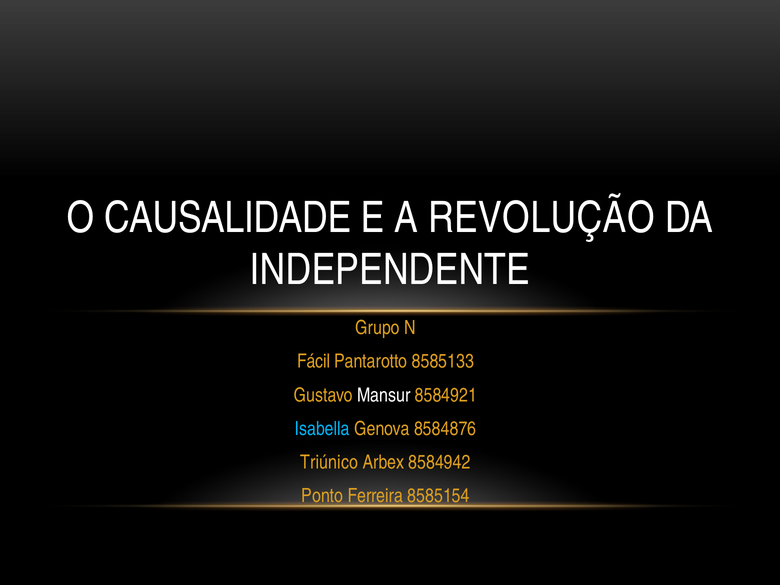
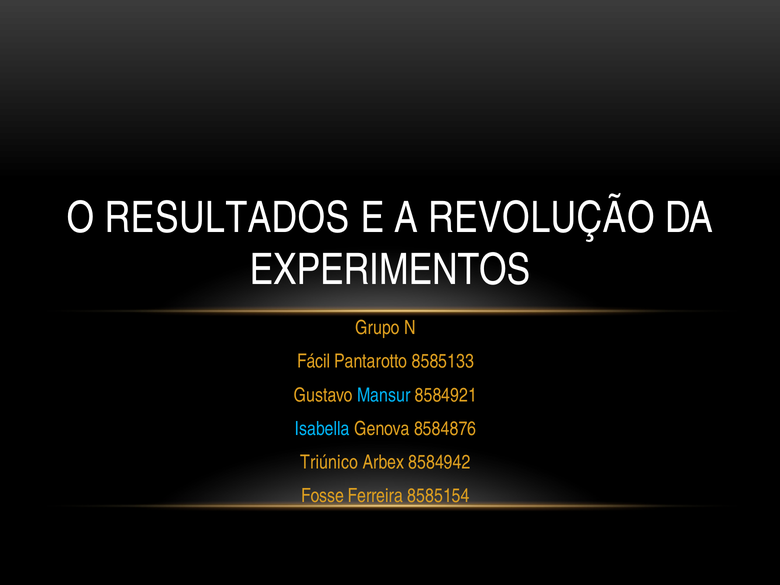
CAUSALIDADE: CAUSALIDADE -> RESULTADOS (227, 218)
INDEPENDENTE: INDEPENDENTE -> EXPERIMENTOS (390, 270)
Mansur colour: white -> light blue (384, 395)
Ponto: Ponto -> Fosse (323, 496)
